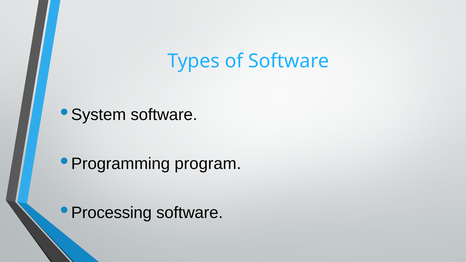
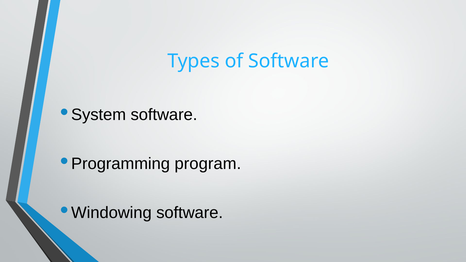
Processing: Processing -> Windowing (111, 213)
